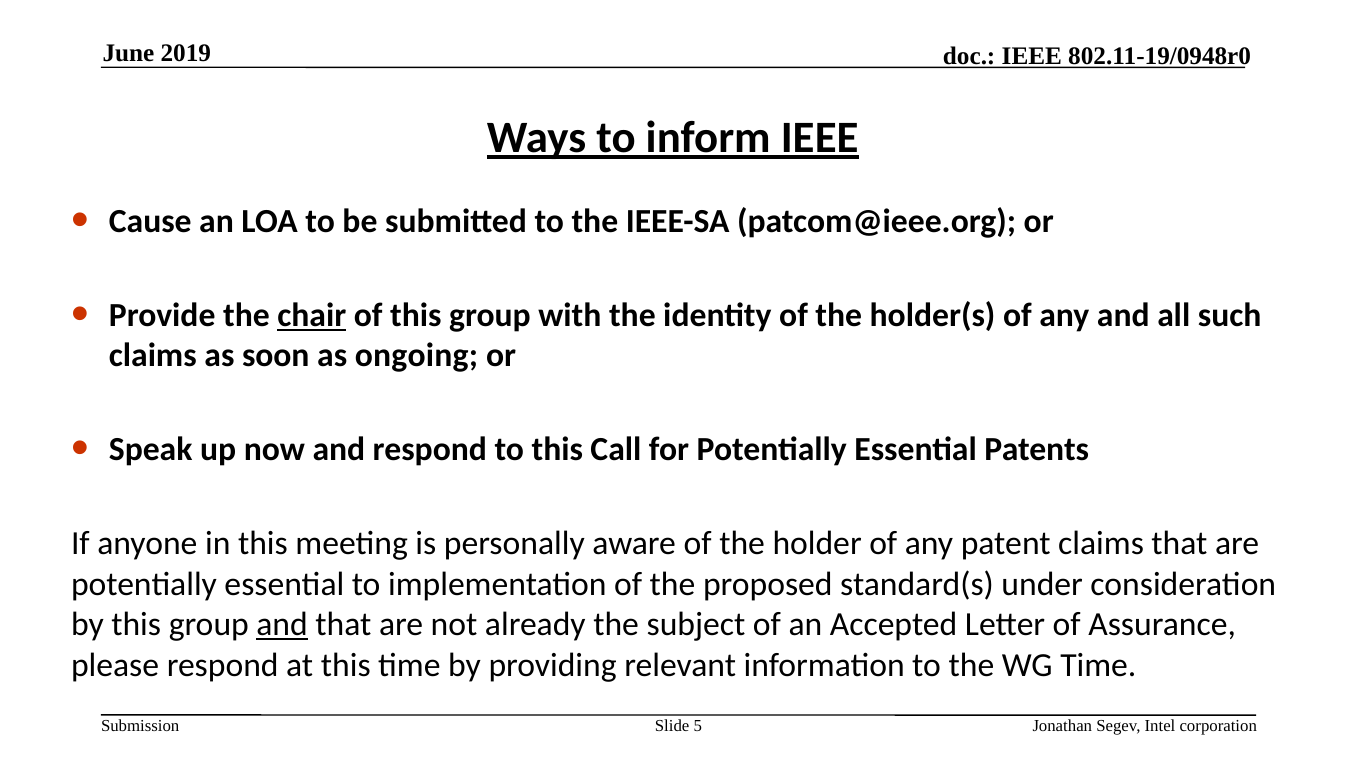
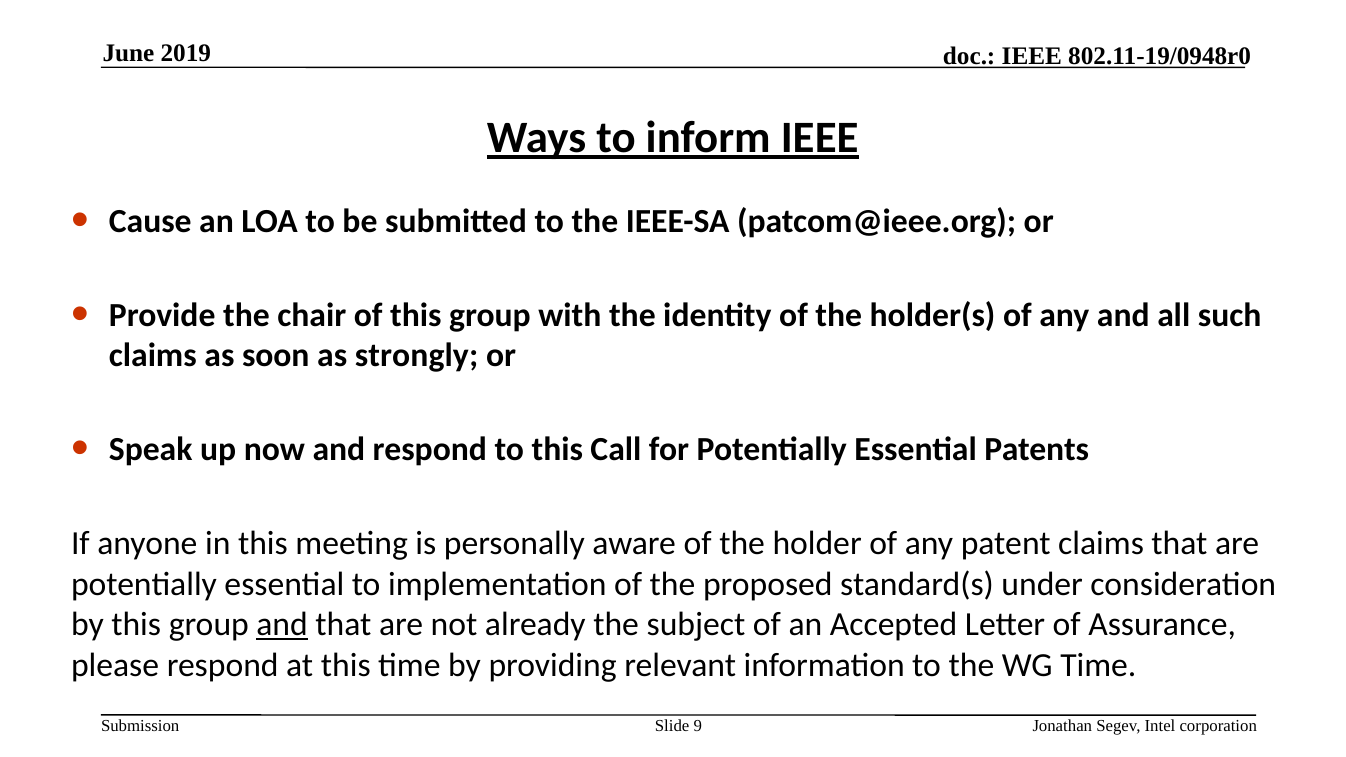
chair underline: present -> none (312, 315)
ongoing: ongoing -> strongly (417, 356)
5: 5 -> 9 (698, 726)
